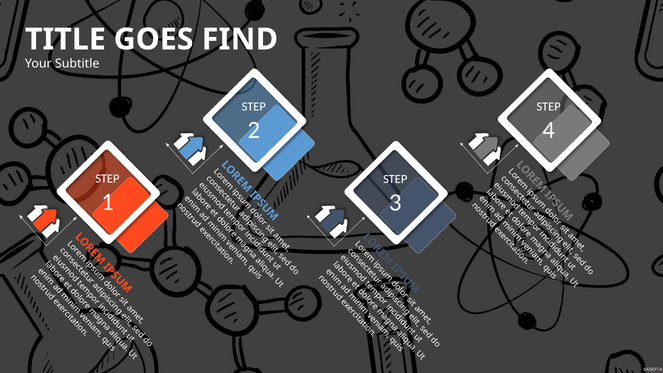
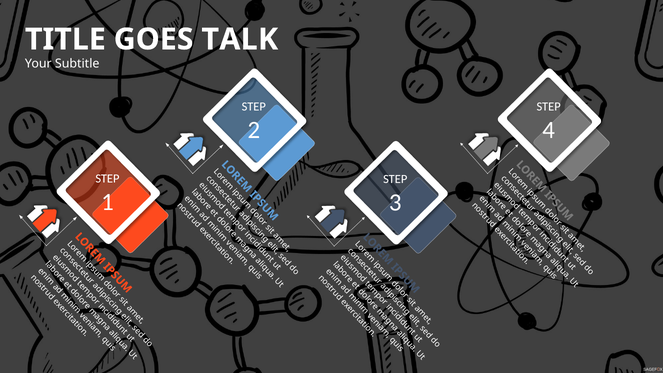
FIND: FIND -> TALK (240, 39)
